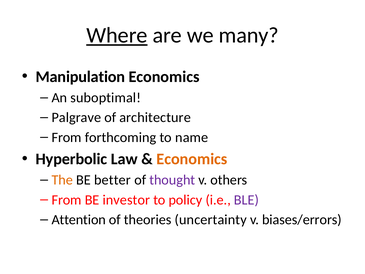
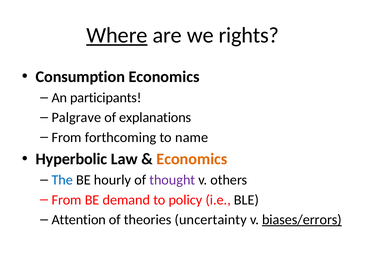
many: many -> rights (249, 35)
Manipulation: Manipulation -> Consumption (80, 77)
suboptimal: suboptimal -> participants (106, 98)
architecture: architecture -> explanations (155, 117)
The colour: orange -> blue (62, 180)
better: better -> hourly (113, 180)
investor: investor -> demand (126, 200)
BLE colour: purple -> black (246, 200)
biases/errors underline: none -> present (302, 219)
